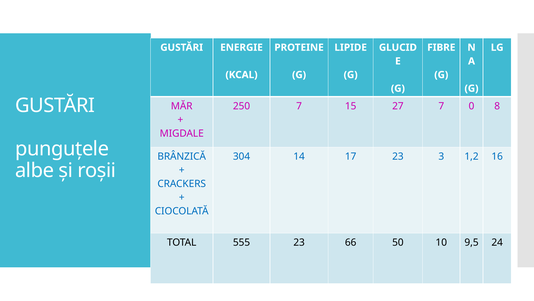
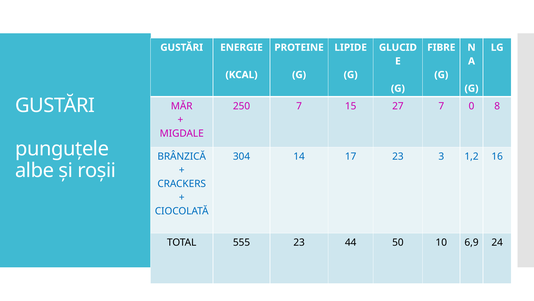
66: 66 -> 44 (351, 242)
9,5: 9,5 -> 6,9 (472, 242)
